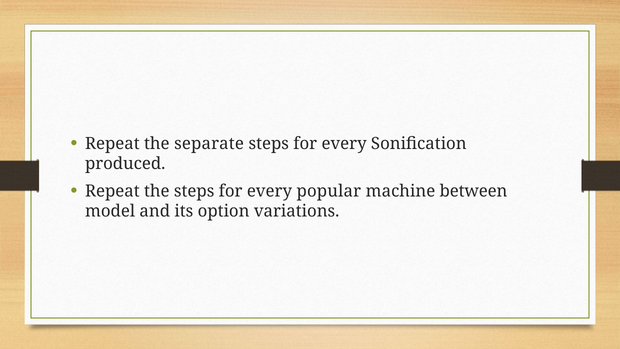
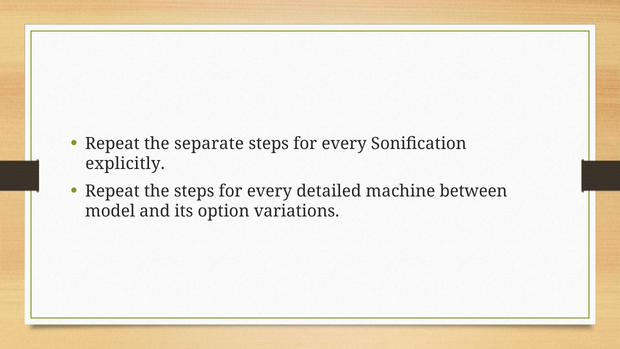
produced: produced -> explicitly (125, 164)
popular: popular -> detailed (329, 191)
